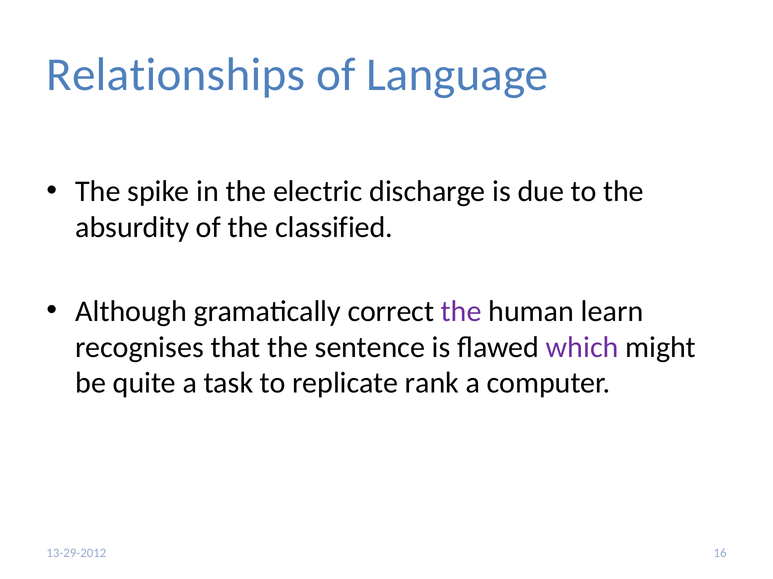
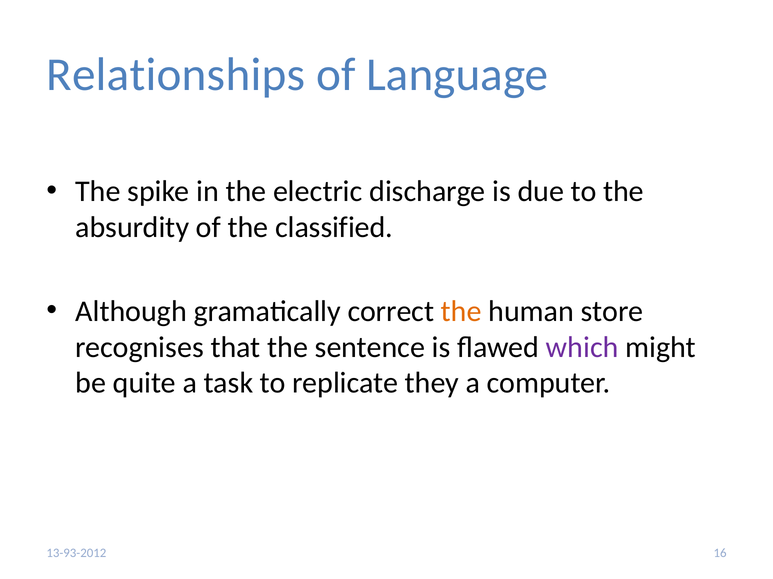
the colour: purple -> orange (461, 312)
learn: learn -> store (612, 312)
rank: rank -> they (432, 384)
13-29-2012: 13-29-2012 -> 13-93-2012 (76, 554)
